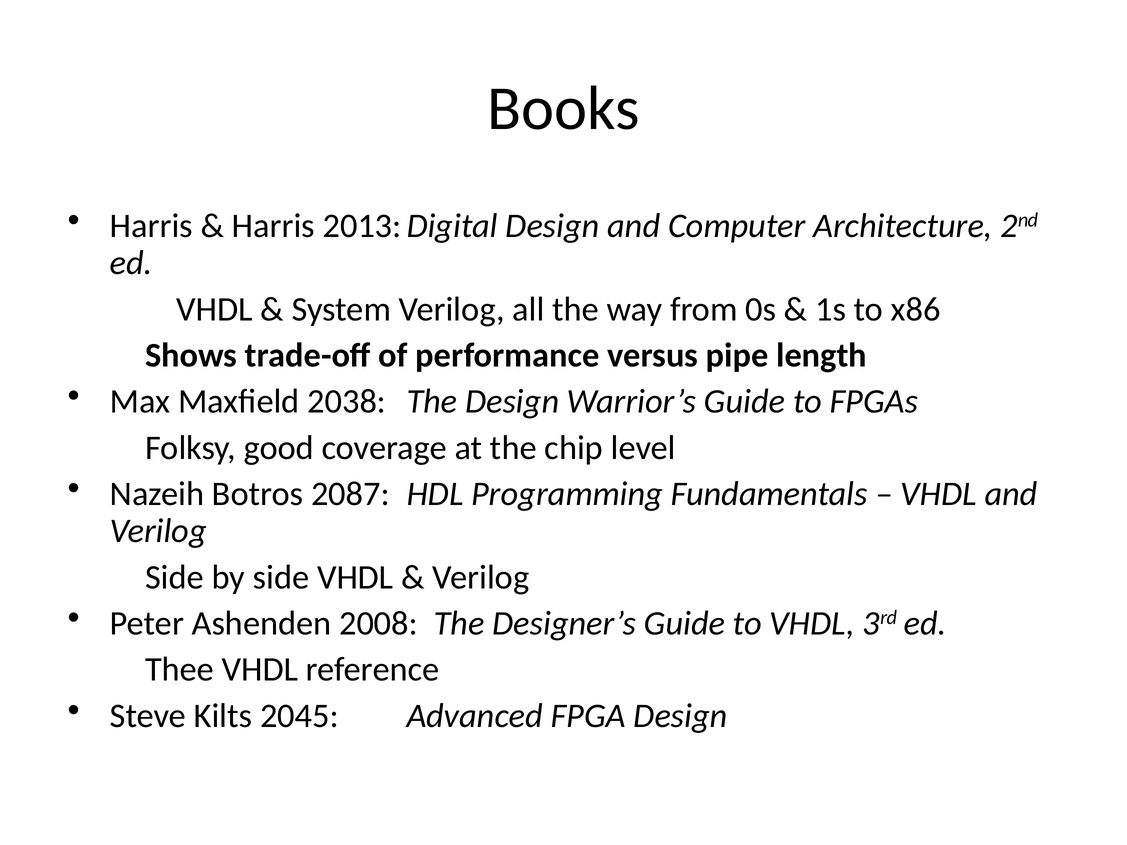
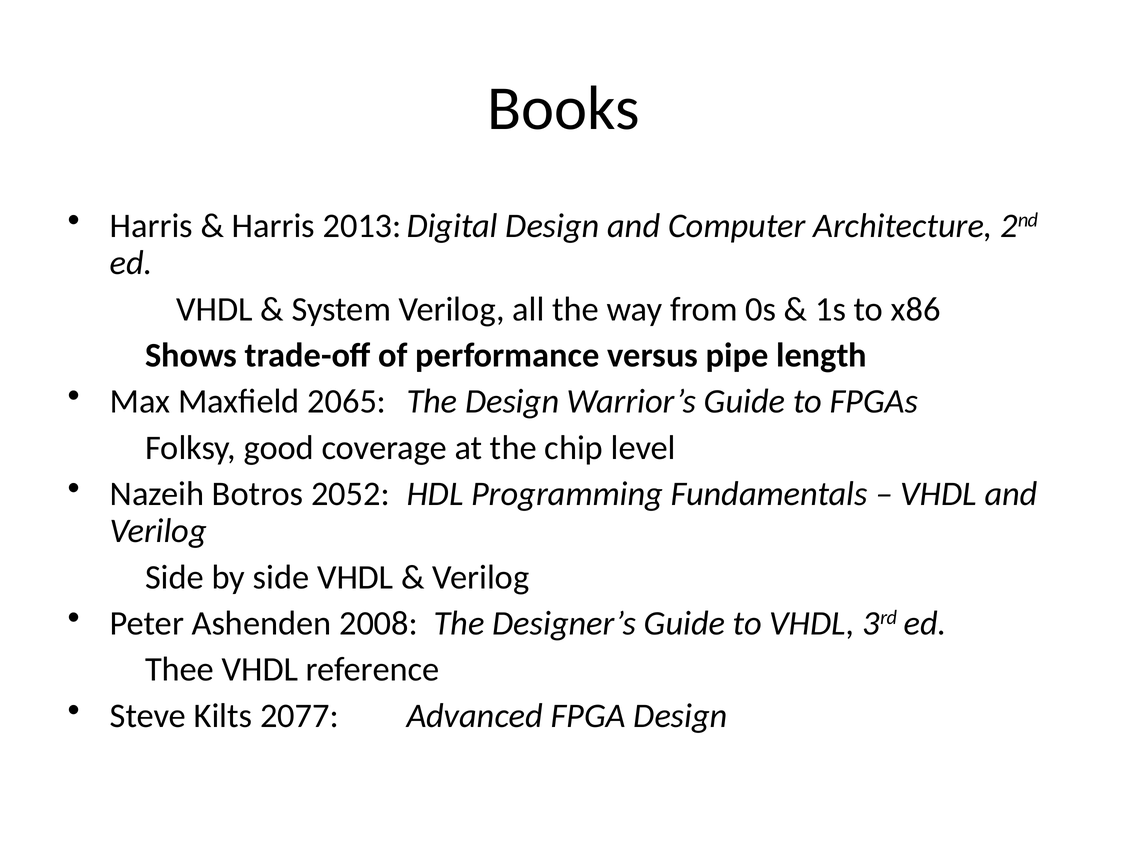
2038: 2038 -> 2065 (347, 402)
2087: 2087 -> 2052 (350, 494)
2045: 2045 -> 2077 (299, 716)
